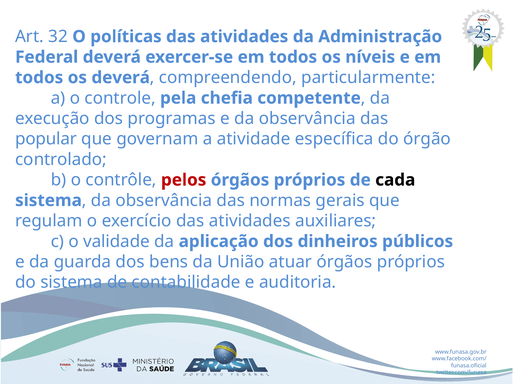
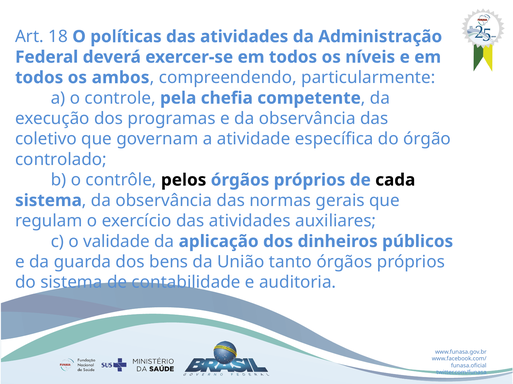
32: 32 -> 18 (58, 37)
os deverá: deverá -> ambos (121, 78)
popular: popular -> coletivo (46, 139)
pelos colour: red -> black (184, 180)
atuar: atuar -> tanto (290, 262)
